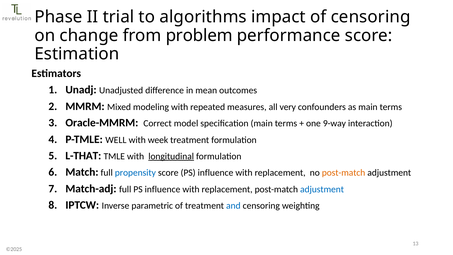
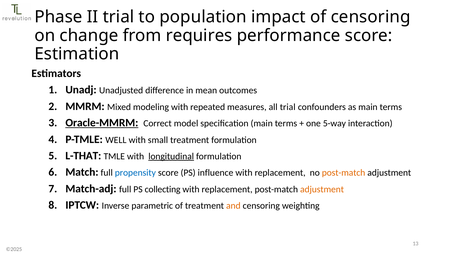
algorithms: algorithms -> population (203, 17)
problem: problem -> requires (199, 35)
all very: very -> trial (288, 107)
Oracle-MMRM underline: none -> present (102, 123)
9-way: 9-way -> 5-way (334, 123)
week: week -> small (158, 140)
full PS influence: influence -> collecting (163, 189)
adjustment colour: blue -> orange (322, 189)
and colour: blue -> orange (233, 206)
